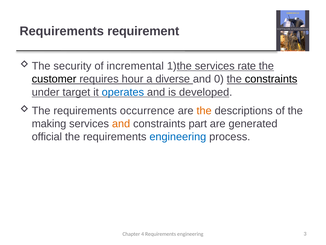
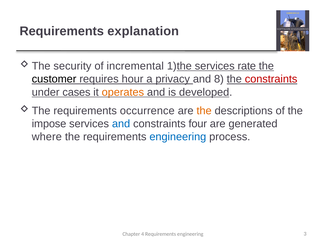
requirement: requirement -> explanation (143, 31)
diverse: diverse -> privacy (173, 79)
0: 0 -> 8 (219, 79)
constraints colour: black -> red (271, 79)
target: target -> cases (76, 92)
operates colour: blue -> orange (123, 92)
making: making -> impose (49, 124)
and colour: orange -> blue (121, 124)
part: part -> four (198, 124)
official: official -> where (47, 137)
